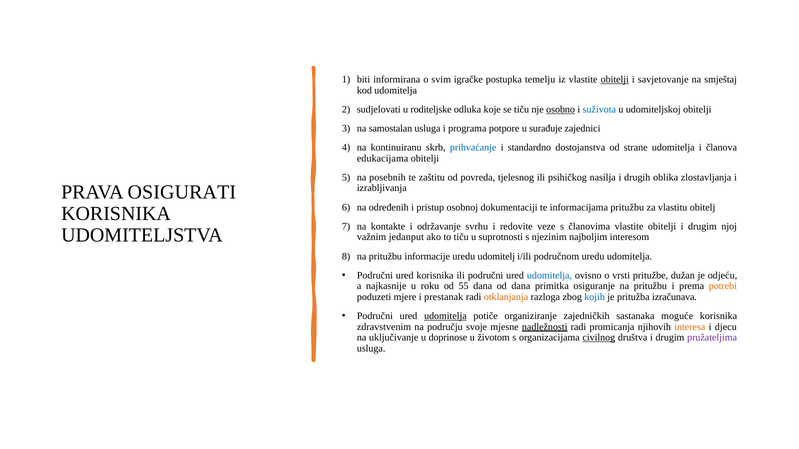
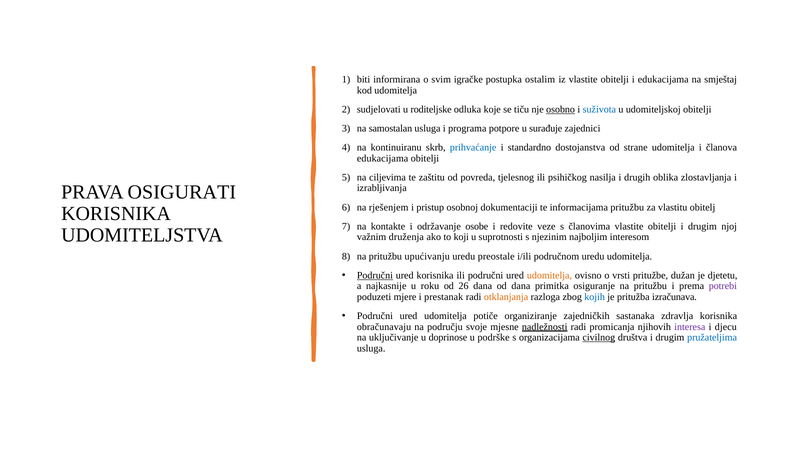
temelju: temelju -> ostalim (540, 80)
obitelji underline: present -> none (615, 80)
i savjetovanje: savjetovanje -> edukacijama (663, 80)
posebnih: posebnih -> ciljevima (388, 178)
određenih: određenih -> rješenjem (389, 207)
svrhu: svrhu -> osobe (477, 227)
jedanput: jedanput -> druženja (406, 237)
to tiču: tiču -> koji (461, 237)
informacije: informacije -> upućivanju (427, 256)
udomitelj: udomitelj -> preostale (496, 256)
Područni underline: none -> present (375, 276)
udomitelja colour: blue -> orange (549, 276)
odjeću: odjeću -> djetetu (723, 276)
55: 55 -> 26 (464, 286)
potrebi colour: orange -> purple (723, 286)
udomitelja underline: present -> none (445, 316)
moguće: moguće -> zdravlja (677, 316)
zdravstvenim: zdravstvenim -> obračunavaju (384, 327)
interesa colour: orange -> purple (690, 327)
životom: životom -> podrške (494, 338)
pružateljima colour: purple -> blue (712, 338)
